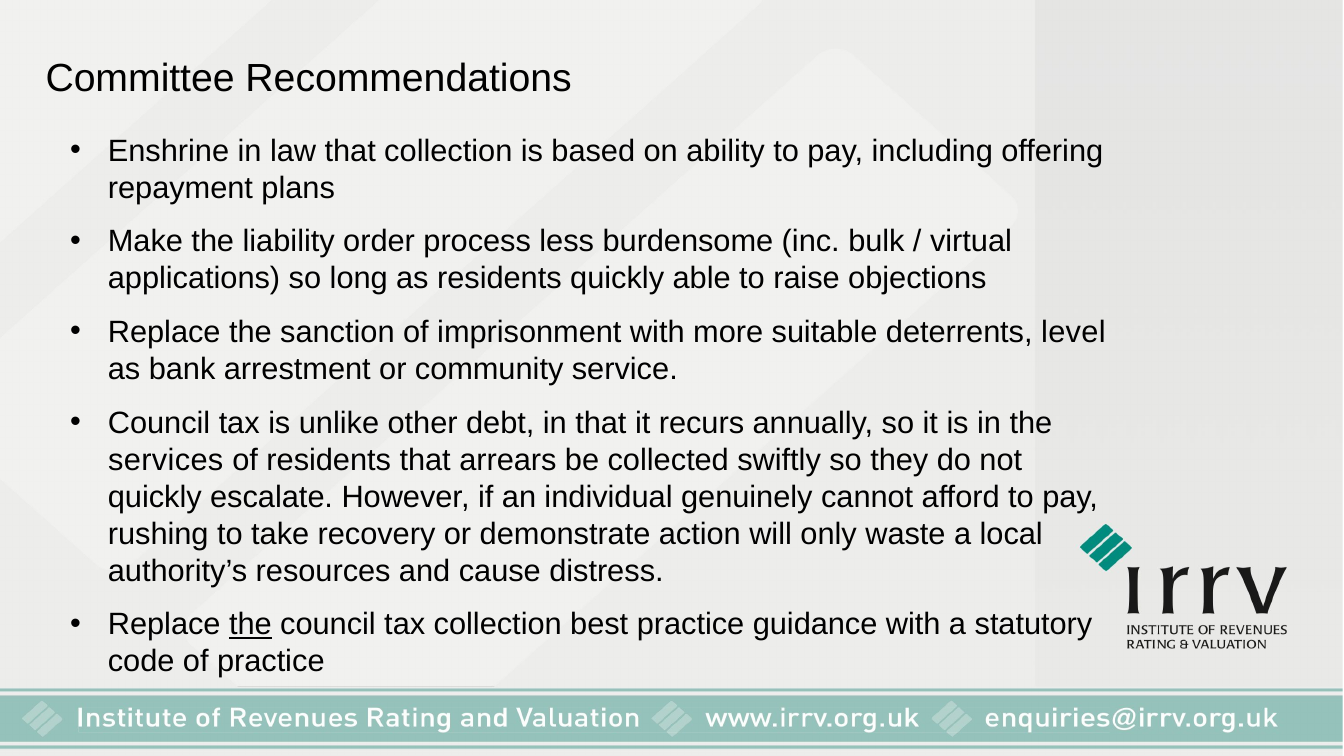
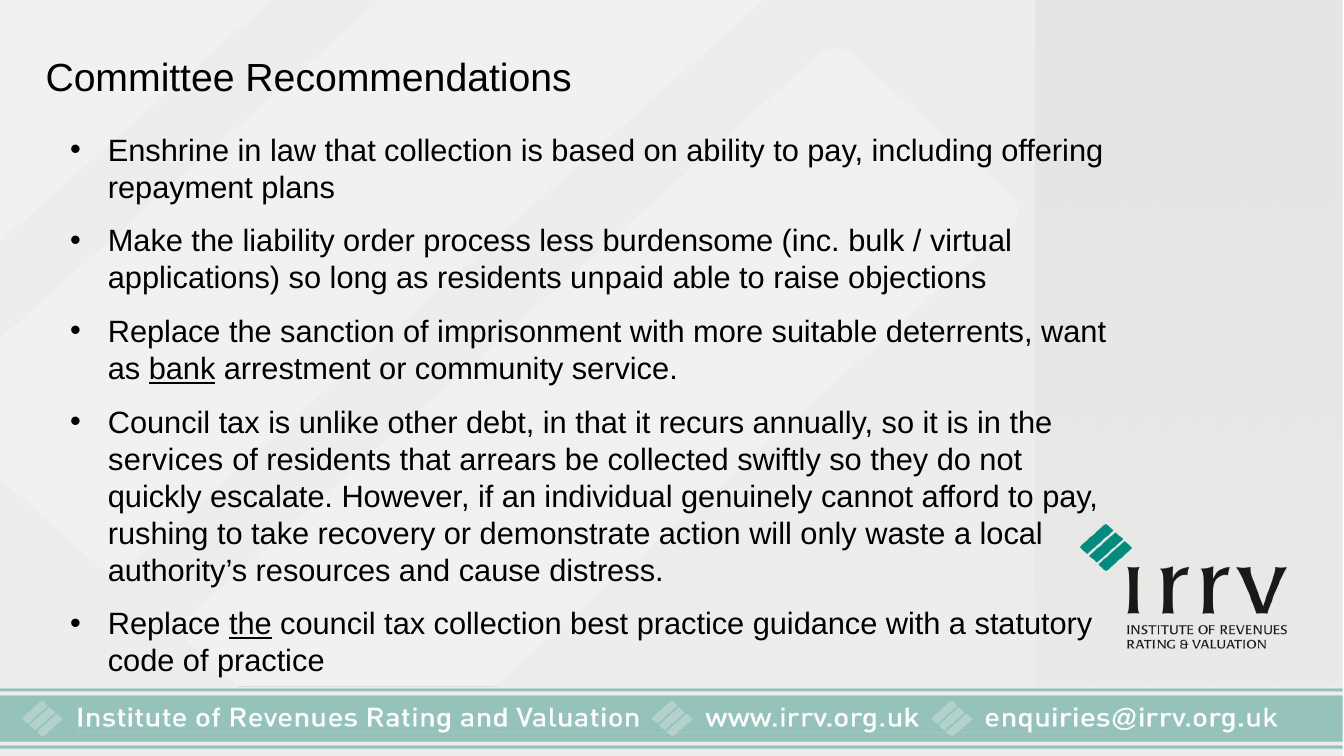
residents quickly: quickly -> unpaid (617, 279)
level: level -> want (1074, 332)
bank underline: none -> present (182, 369)
